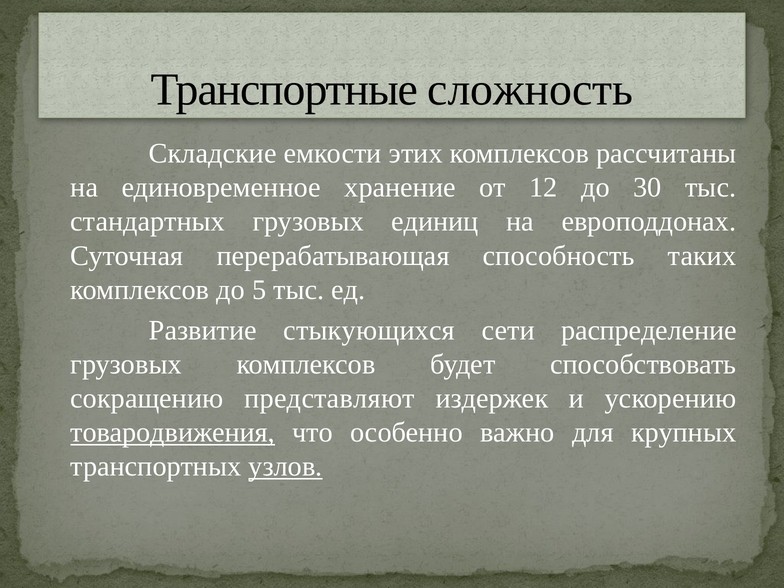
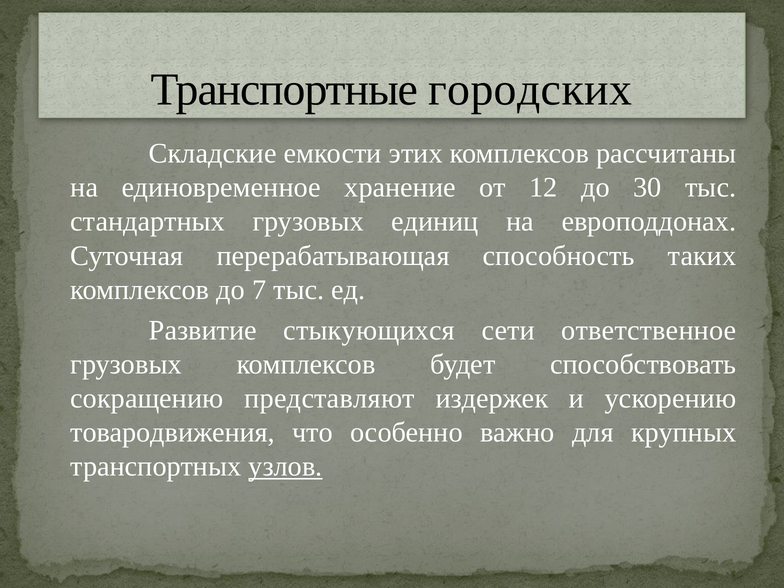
сложность: сложность -> городских (530, 89)
5: 5 -> 7 (259, 290)
распределение: распределение -> ответственное (649, 330)
товародвижения underline: present -> none (173, 432)
